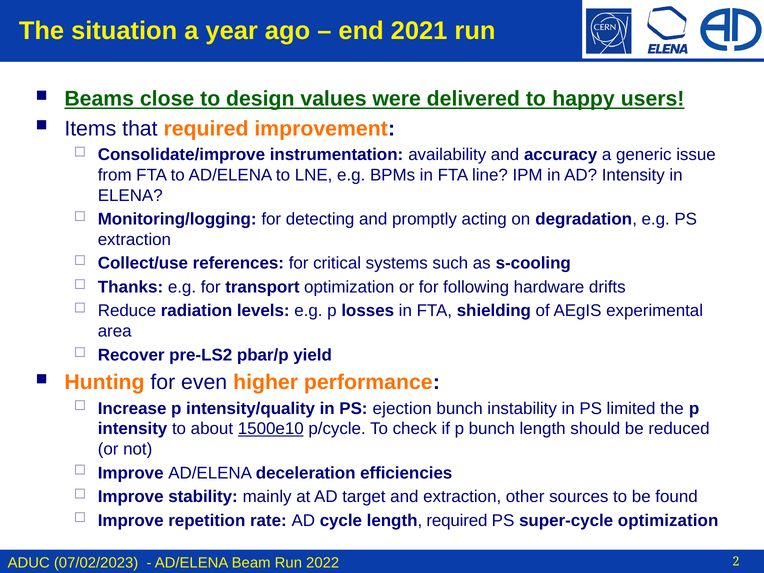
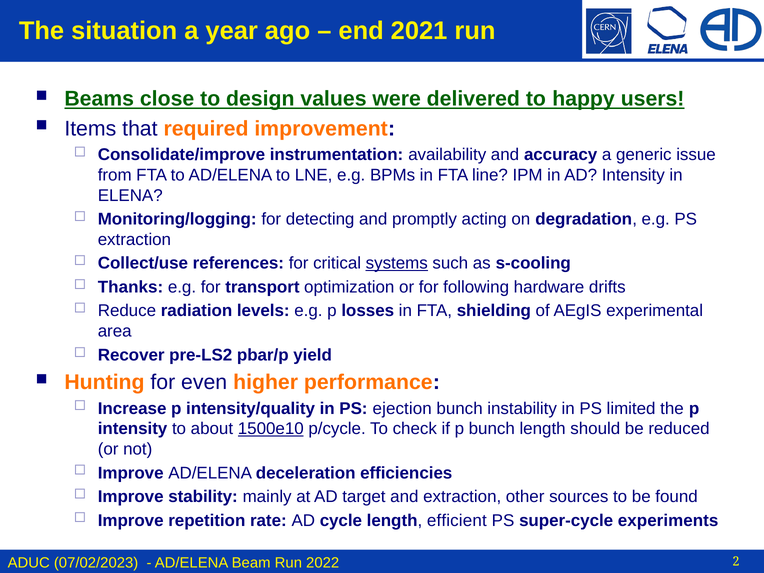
systems underline: none -> present (397, 263)
length required: required -> efficient (457, 520)
super-cycle optimization: optimization -> experiments (668, 520)
